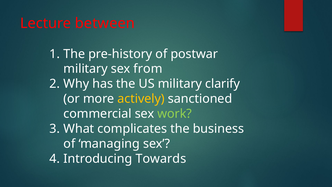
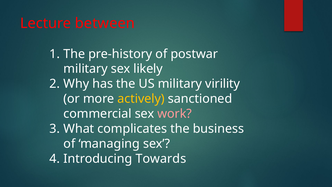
from: from -> likely (148, 69)
clarify: clarify -> virility (223, 84)
work colour: light green -> pink (175, 114)
